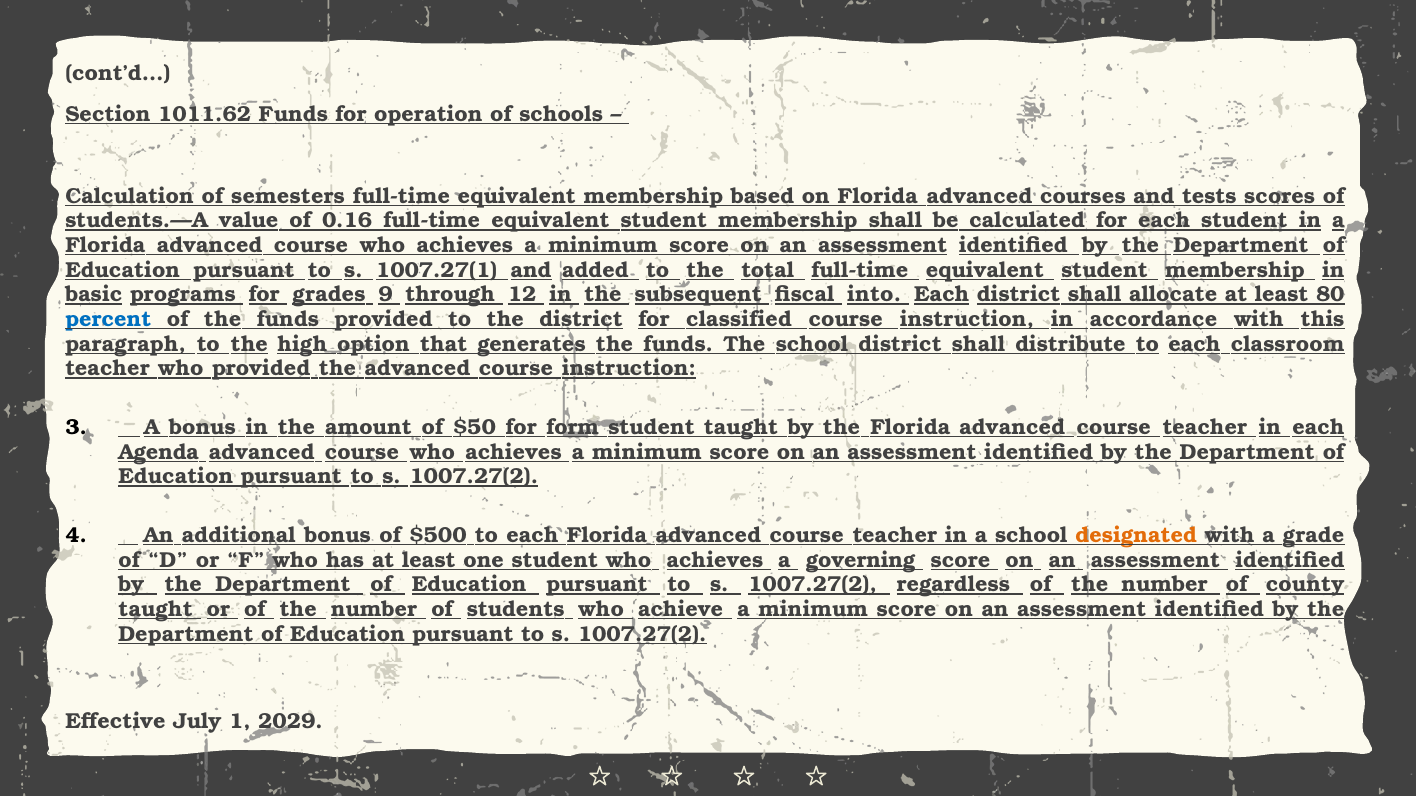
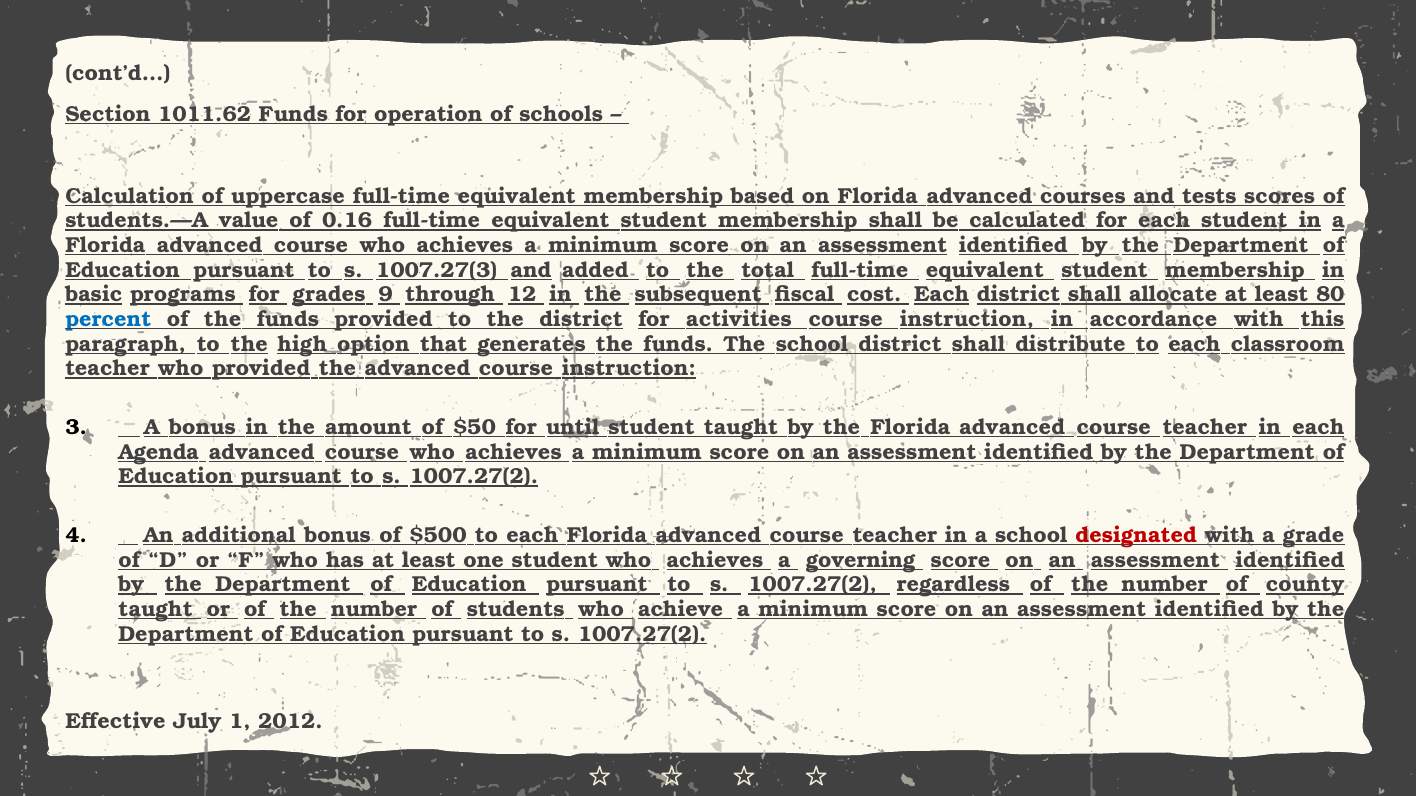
semesters: semesters -> uppercase (288, 196)
1007.27(1: 1007.27(1 -> 1007.27(3 (437, 270)
into: into -> cost (874, 295)
classified: classified -> activities (739, 320)
form: form -> until (573, 428)
designated colour: orange -> red (1136, 536)
2029: 2029 -> 2012 (290, 722)
